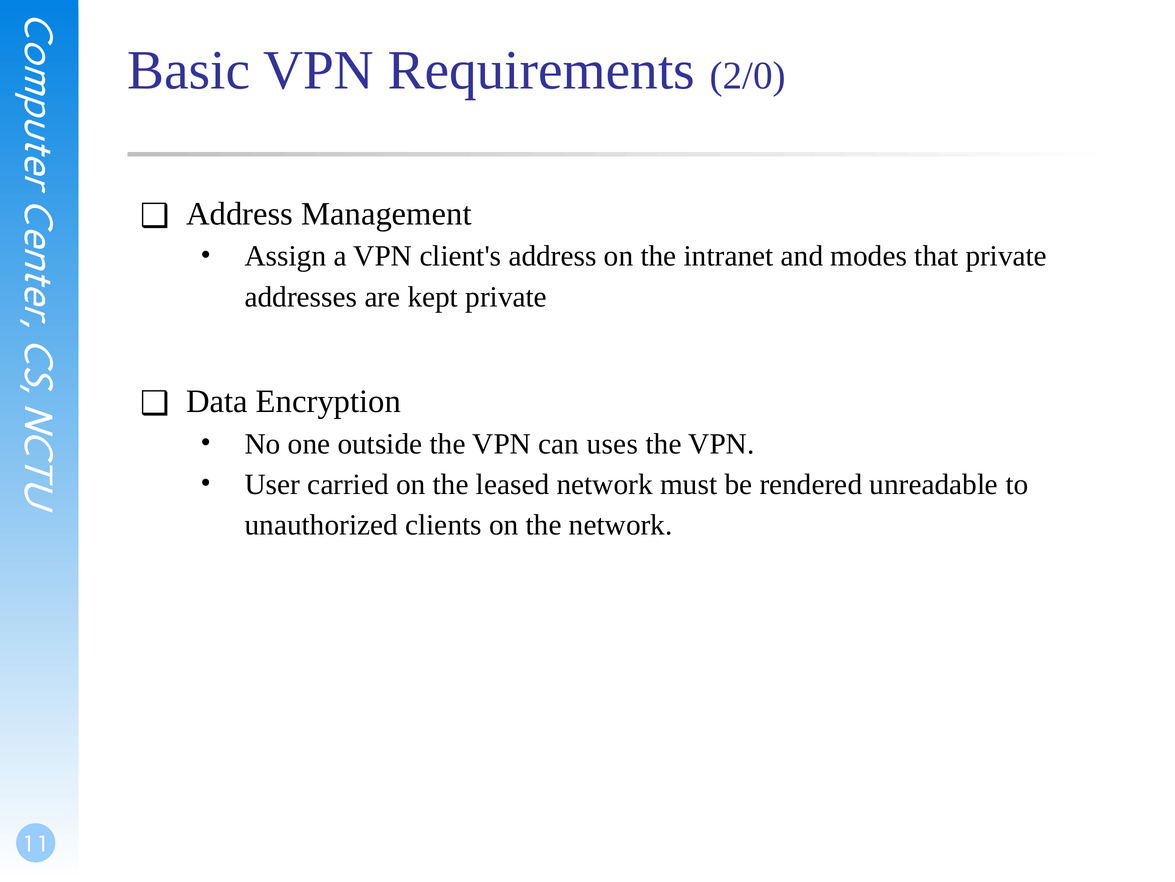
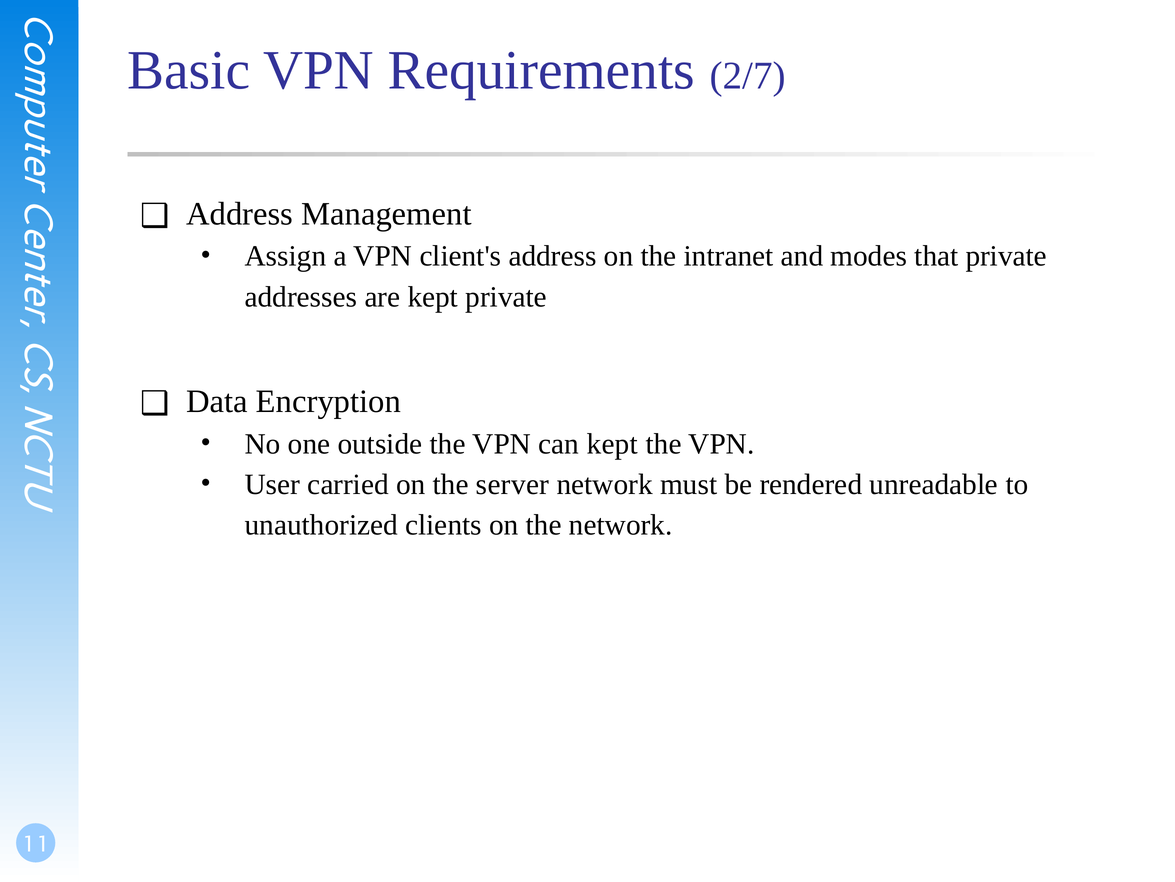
2/0: 2/0 -> 2/7 (748, 76)
can uses: uses -> kept (612, 444)
leased: leased -> server (513, 484)
